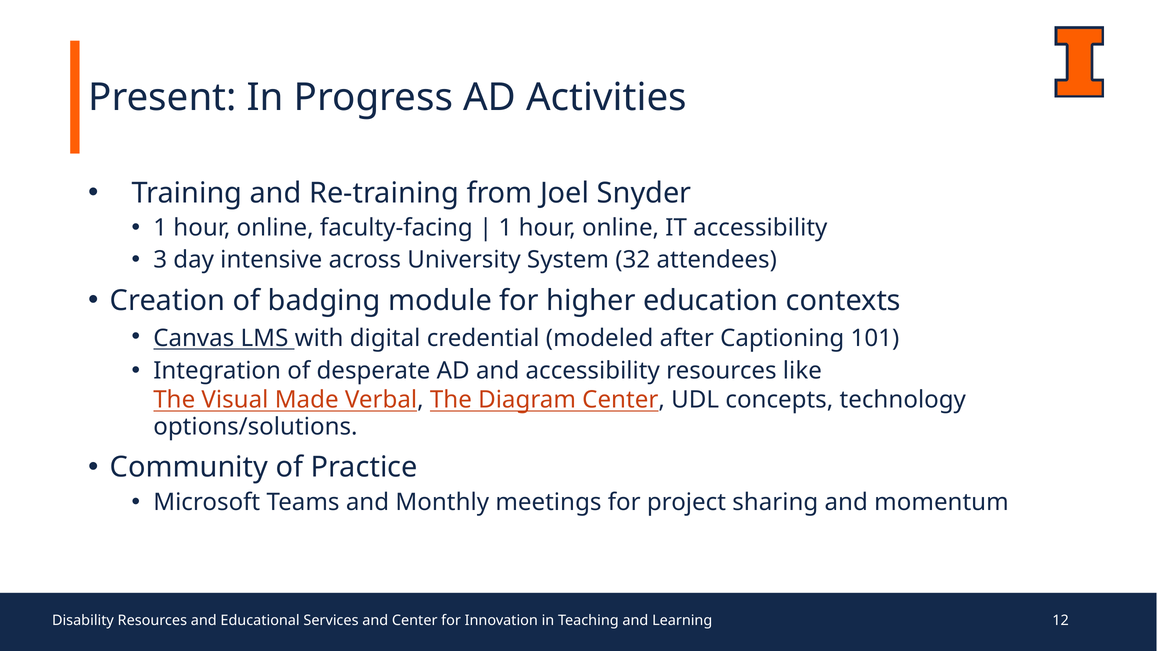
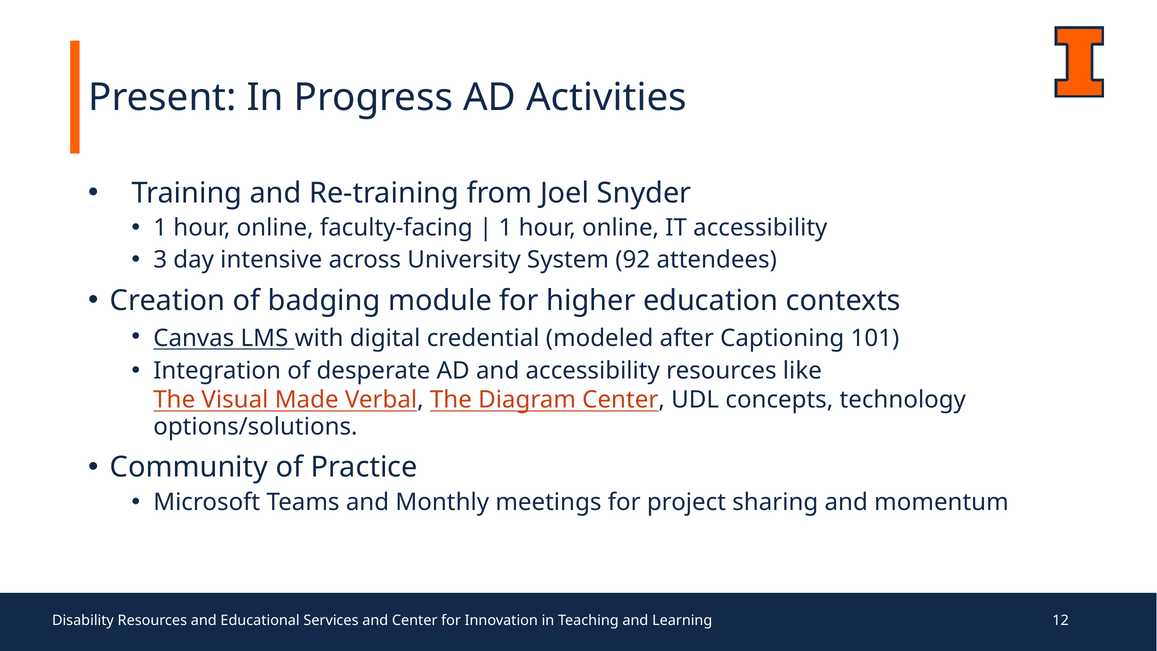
32: 32 -> 92 (633, 260)
